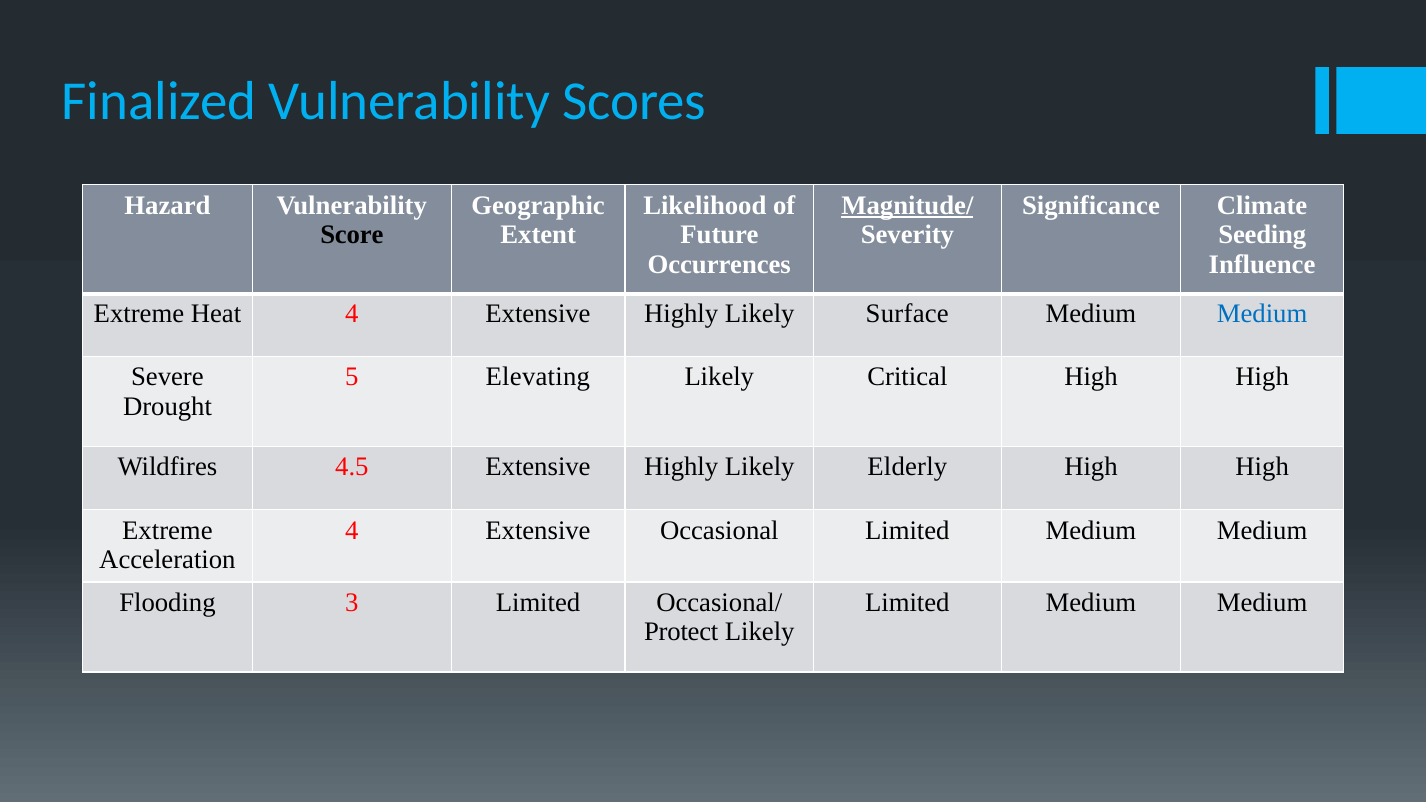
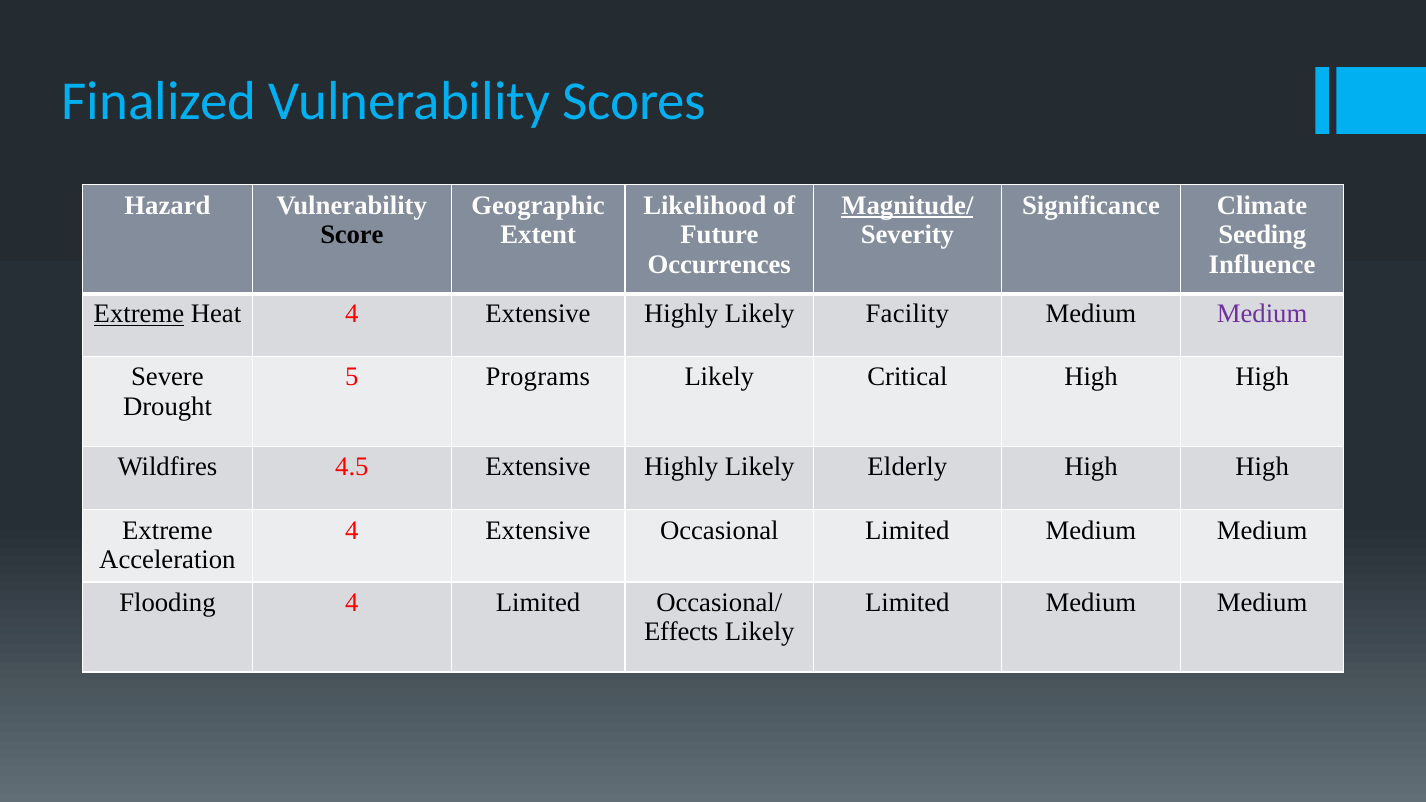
Extreme underline: none -> present (139, 314)
Surface: Surface -> Facility (907, 314)
Medium colour: blue -> purple (1262, 314)
Elevating: Elevating -> Programs (538, 377)
Flooding 3: 3 -> 4 (352, 602)
Protect: Protect -> Effects (681, 632)
